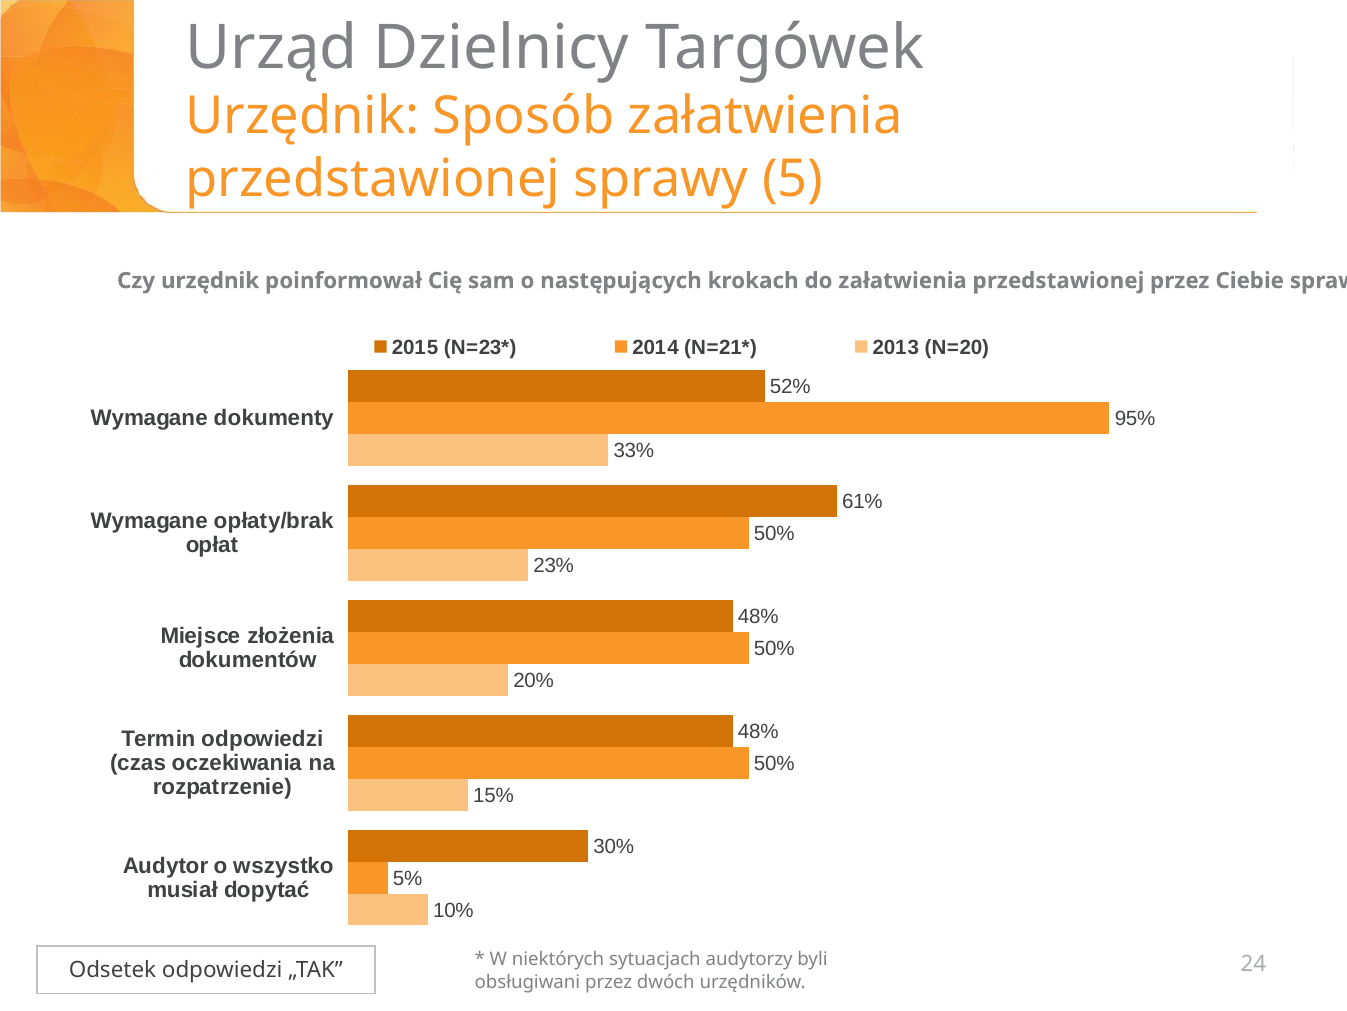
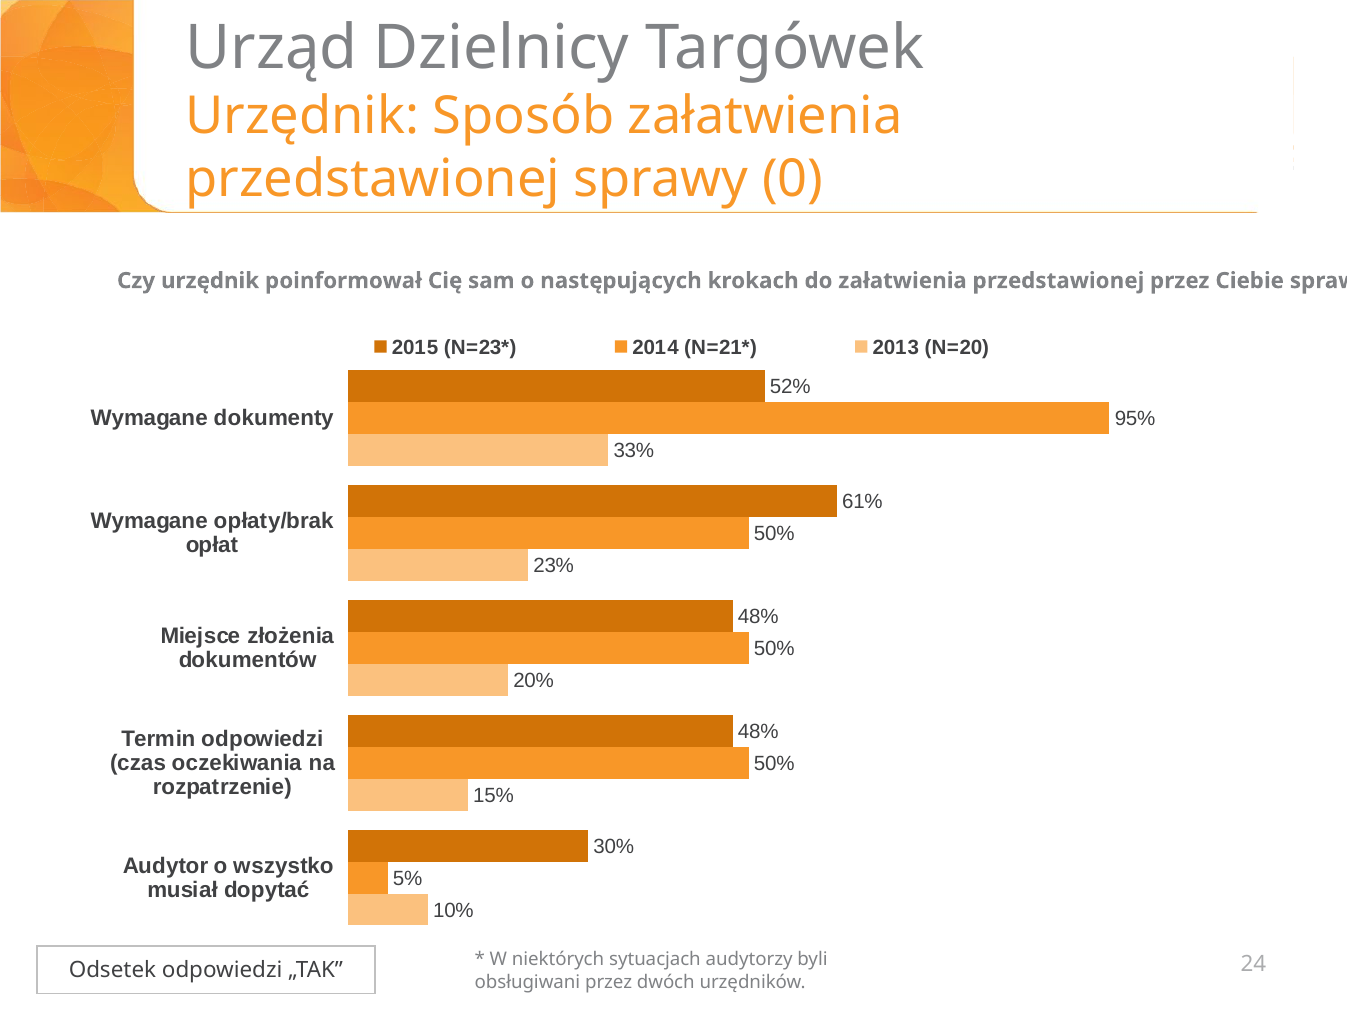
5: 5 -> 0 (793, 179)
